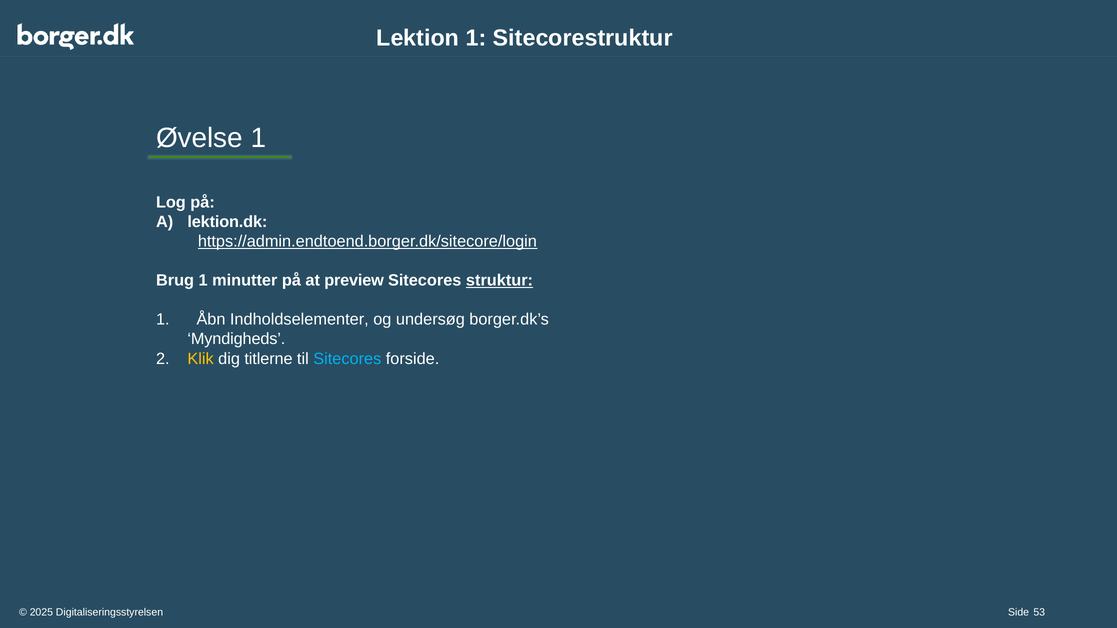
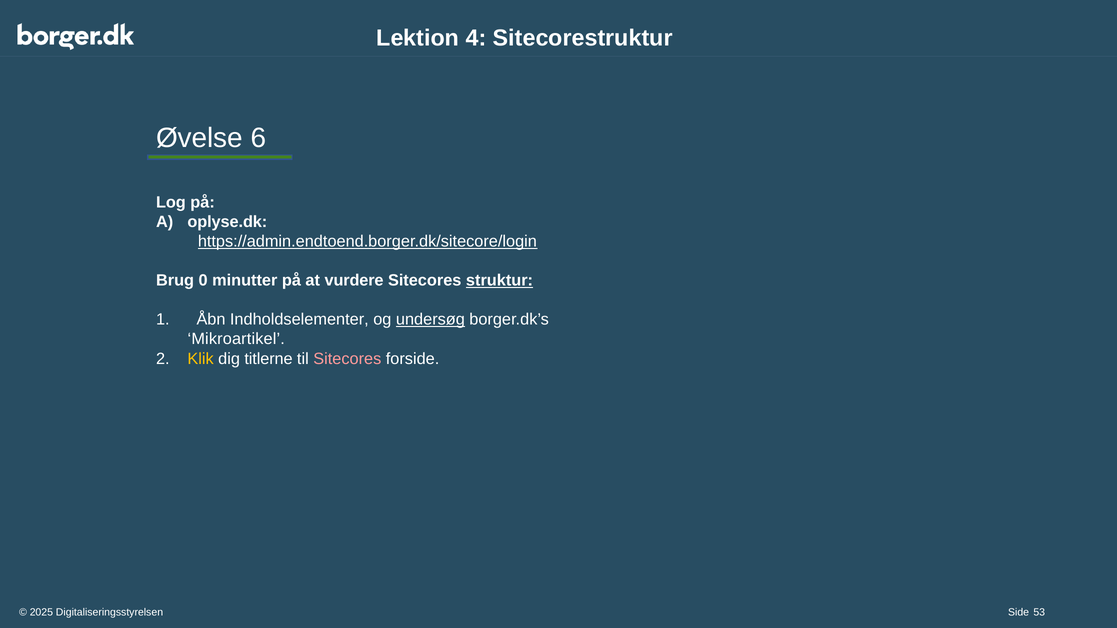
Lektion 1: 1 -> 4 (476, 38)
Øvelse 1: 1 -> 6 (258, 138)
lektion.dk: lektion.dk -> oplyse.dk (227, 222)
Brug 1: 1 -> 0 (203, 281)
preview: preview -> vurdere (354, 281)
undersøg underline: none -> present (430, 320)
Myndigheds: Myndigheds -> Mikroartikel (236, 339)
Sitecores colour: light blue -> pink (347, 359)
